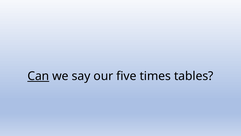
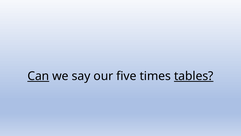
tables underline: none -> present (194, 76)
